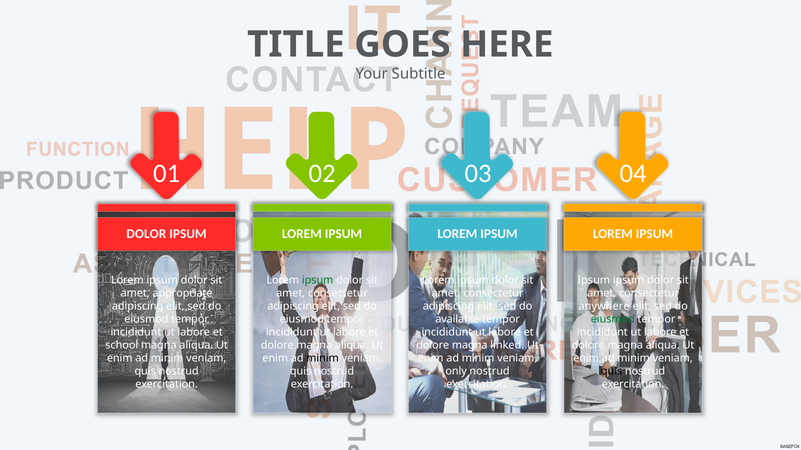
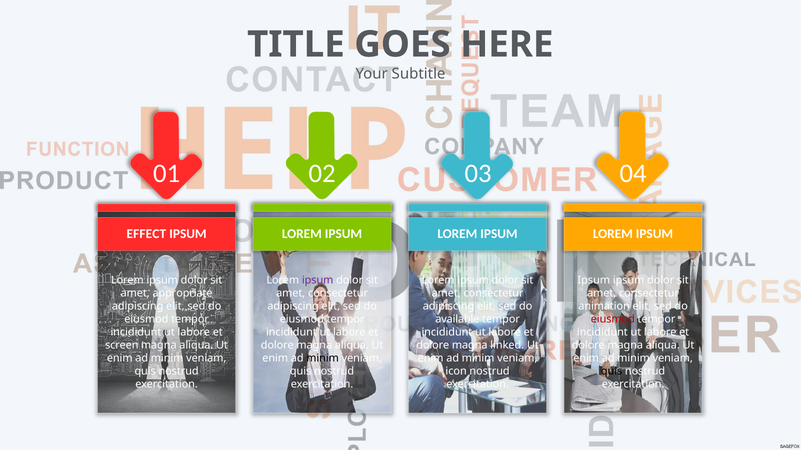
DOLOR: DOLOR -> EFFECT (146, 234)
ipsum colour: green -> purple (318, 281)
anywhere: anywhere -> animation (604, 307)
eiusmod colour: green -> red (613, 320)
school: school -> screen (122, 346)
only: only -> icon (456, 372)
